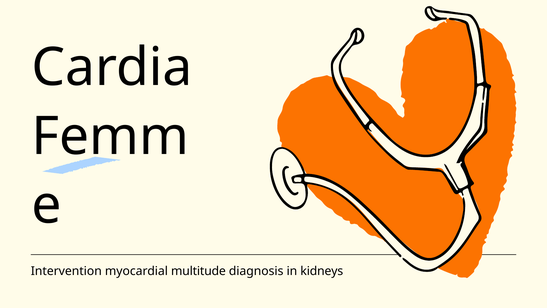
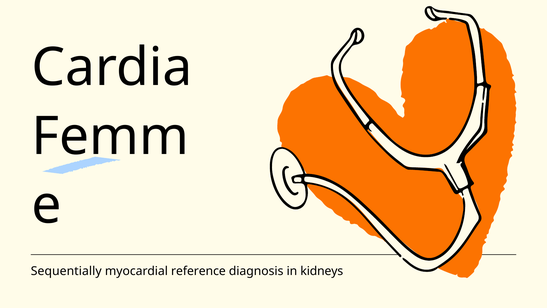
Intervention: Intervention -> Sequentially (66, 271)
multitude: multitude -> reference (198, 271)
